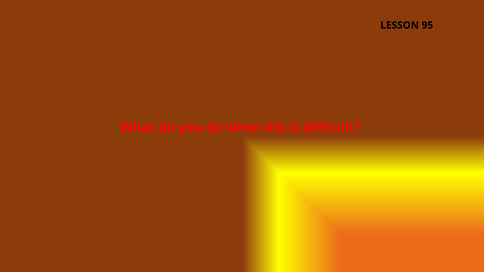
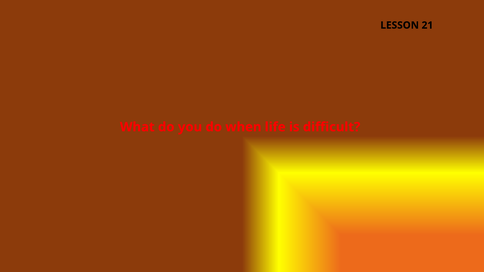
95: 95 -> 21 (427, 25)
